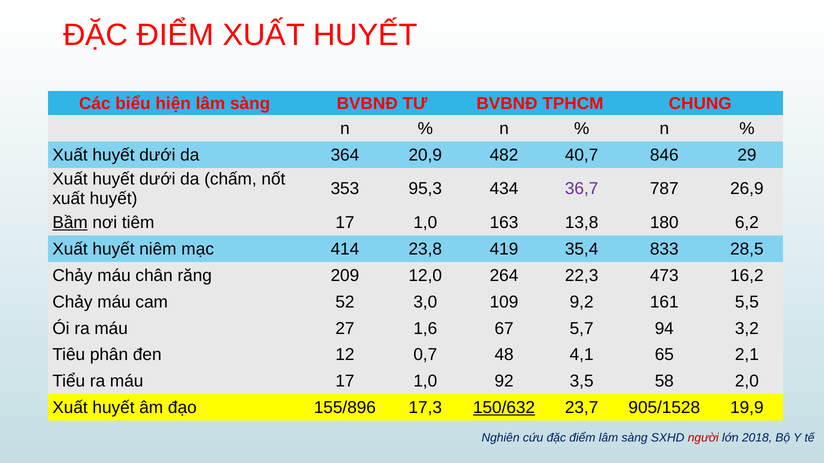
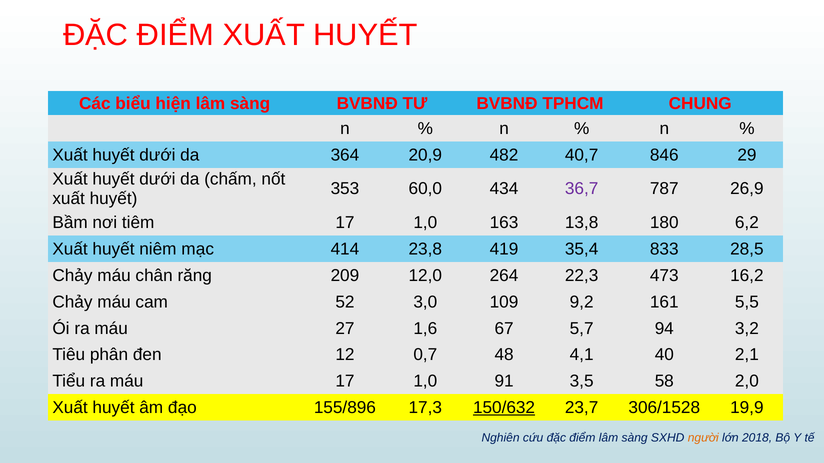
95,3: 95,3 -> 60,0 (425, 189)
Bầm underline: present -> none (70, 223)
65: 65 -> 40 (664, 355)
92: 92 -> 91 (504, 382)
905/1528: 905/1528 -> 306/1528 (664, 408)
người colour: red -> orange (703, 438)
